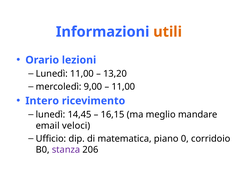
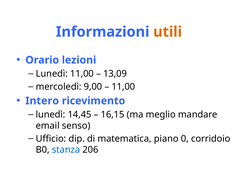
13,20: 13,20 -> 13,09 (115, 73)
veloci: veloci -> senso (76, 125)
stanza colour: purple -> blue (66, 149)
